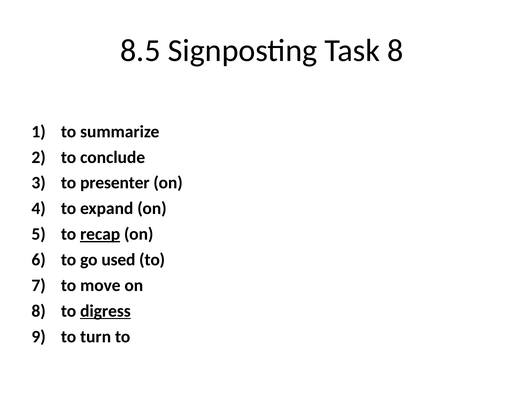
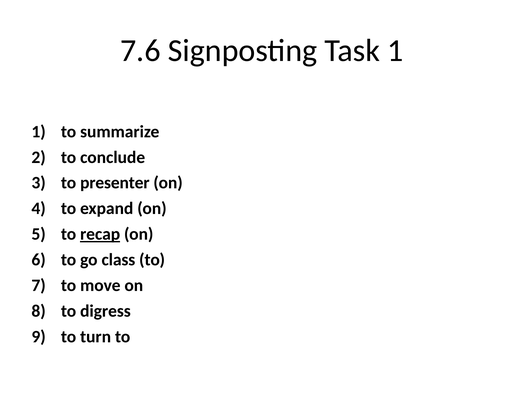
8.5: 8.5 -> 7.6 (140, 51)
Task 8: 8 -> 1 (395, 51)
used: used -> class (118, 260)
digress underline: present -> none (105, 311)
